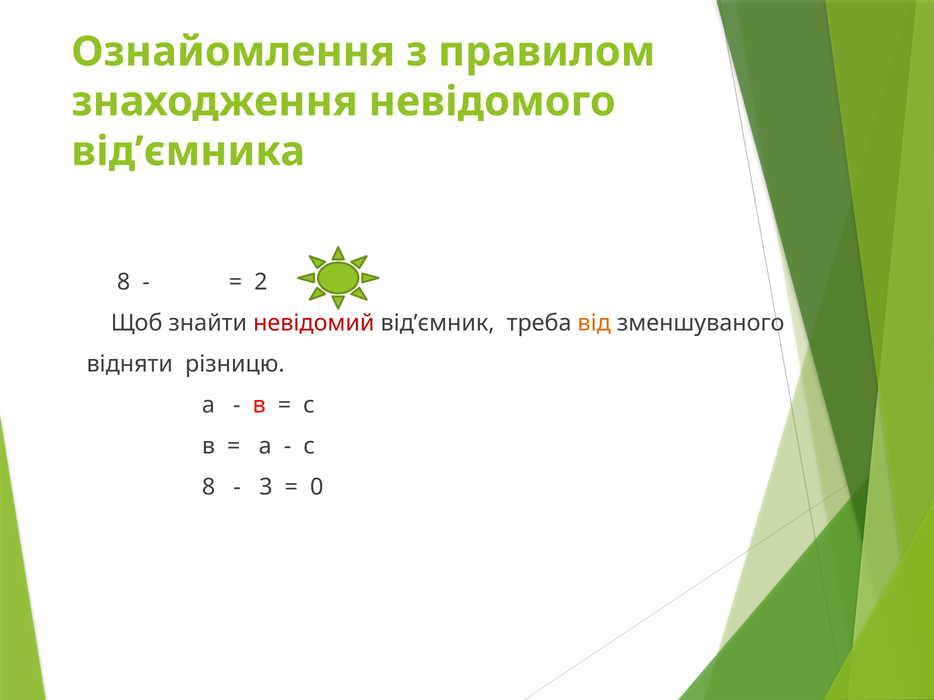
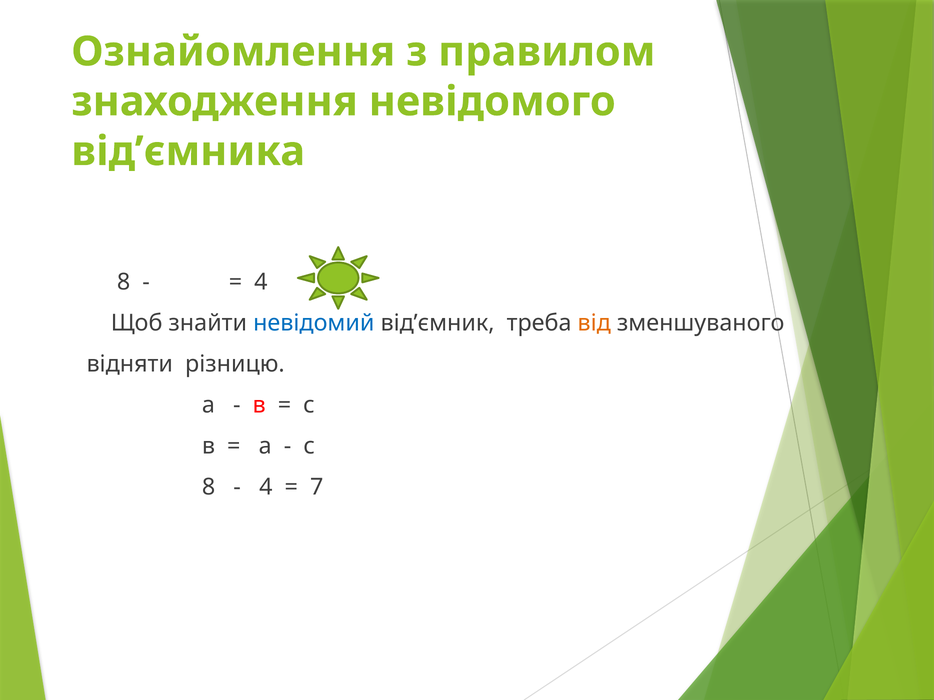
2: 2 -> 4 (261, 282)
невідомий colour: red -> blue (314, 323)
3: 3 -> 4 (266, 487)
0: 0 -> 7 (317, 487)
